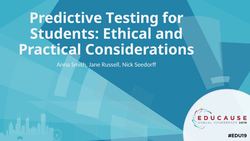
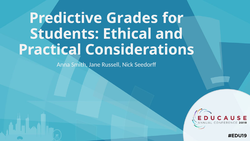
Testing: Testing -> Grades (132, 18)
